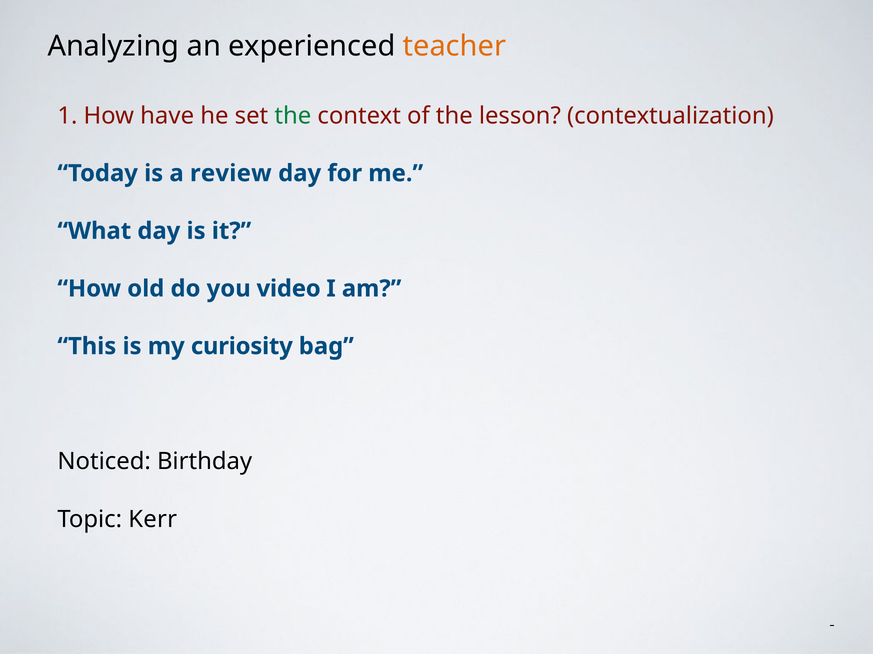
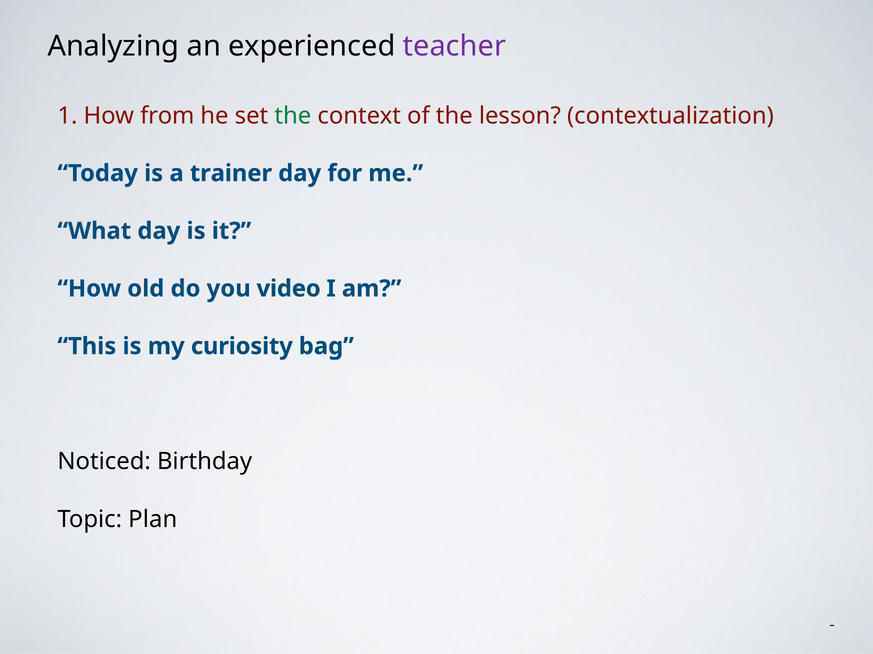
teacher colour: orange -> purple (455, 46)
have: have -> from (167, 116)
review: review -> trainer (231, 173)
Kerr: Kerr -> Plan (153, 520)
